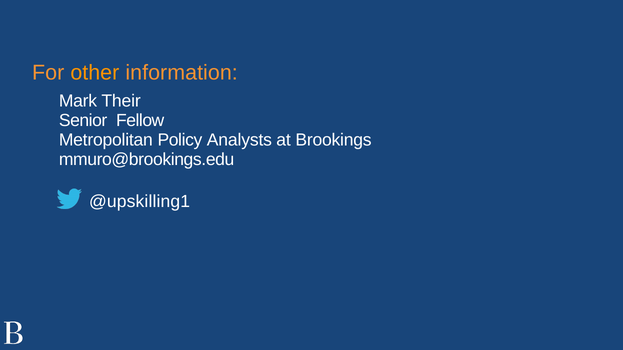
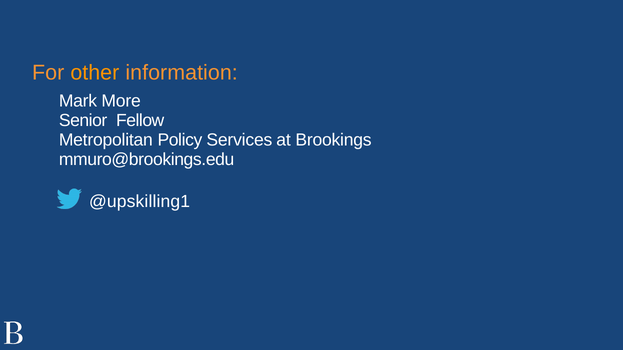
Their: Their -> More (121, 101)
Analysts: Analysts -> Services (239, 140)
